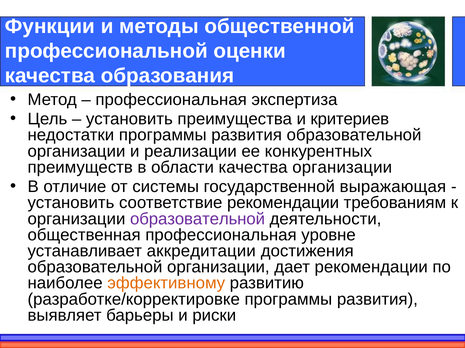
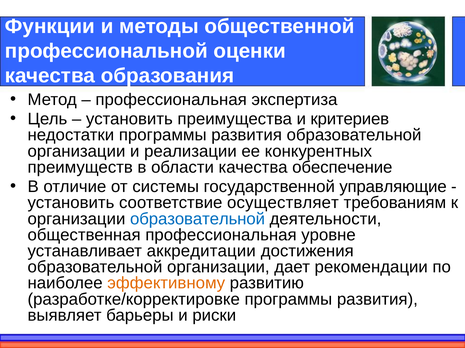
качества организации: организации -> обеспечение (342, 168)
выражающая: выражающая -> управляющие (393, 187)
соответствие рекомендации: рекомендации -> осуществляет (283, 203)
образовательной colour: purple -> blue (198, 219)
